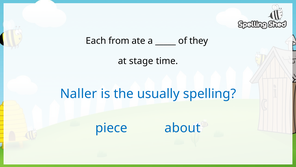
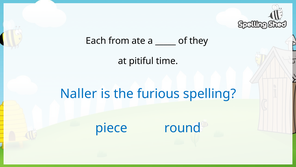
stage: stage -> pitiful (141, 61)
usually: usually -> furious (158, 93)
about: about -> round (183, 128)
